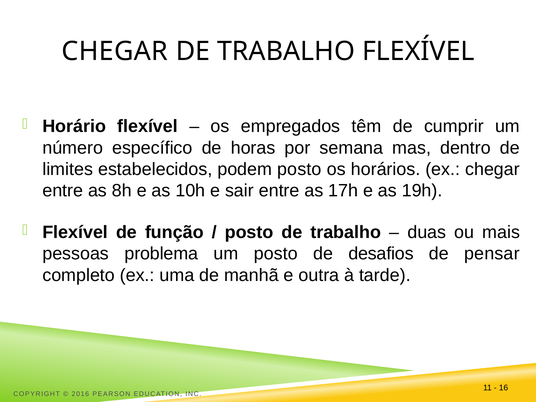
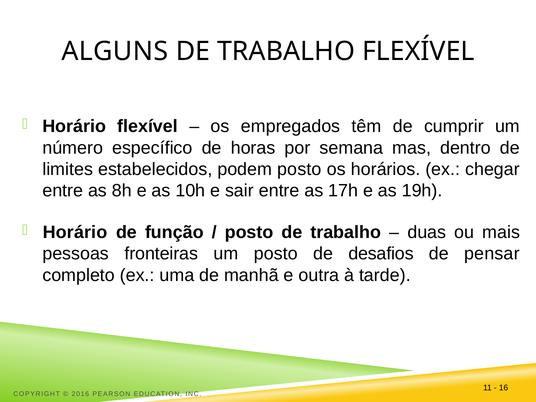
CHEGAR: CHEGAR -> ALGUNS (115, 51)
Flexível: Flexível -> Horário (75, 232)
problema: problema -> fronteiras (161, 254)
